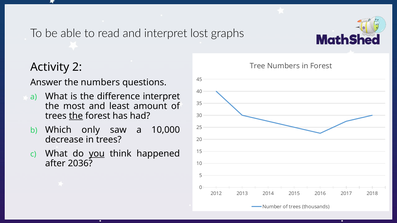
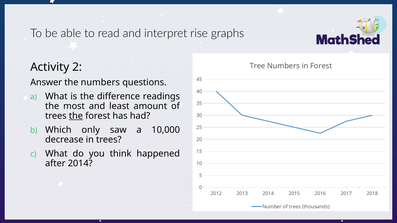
lost: lost -> rise (199, 33)
difference interpret: interpret -> readings (161, 96)
you underline: present -> none (97, 154)
after 2036: 2036 -> 2014 (80, 164)
